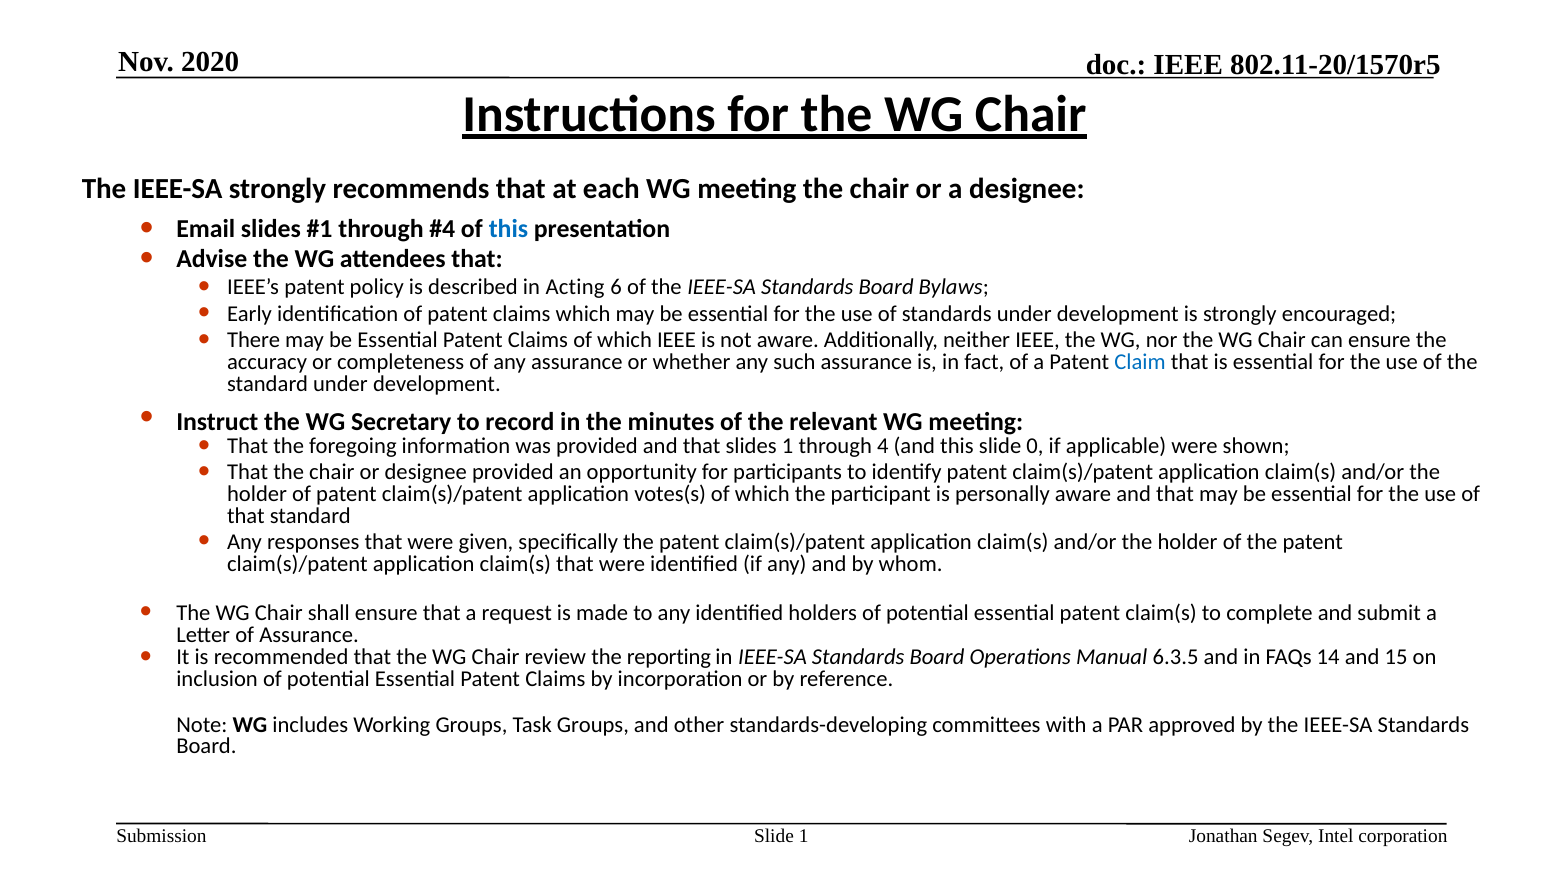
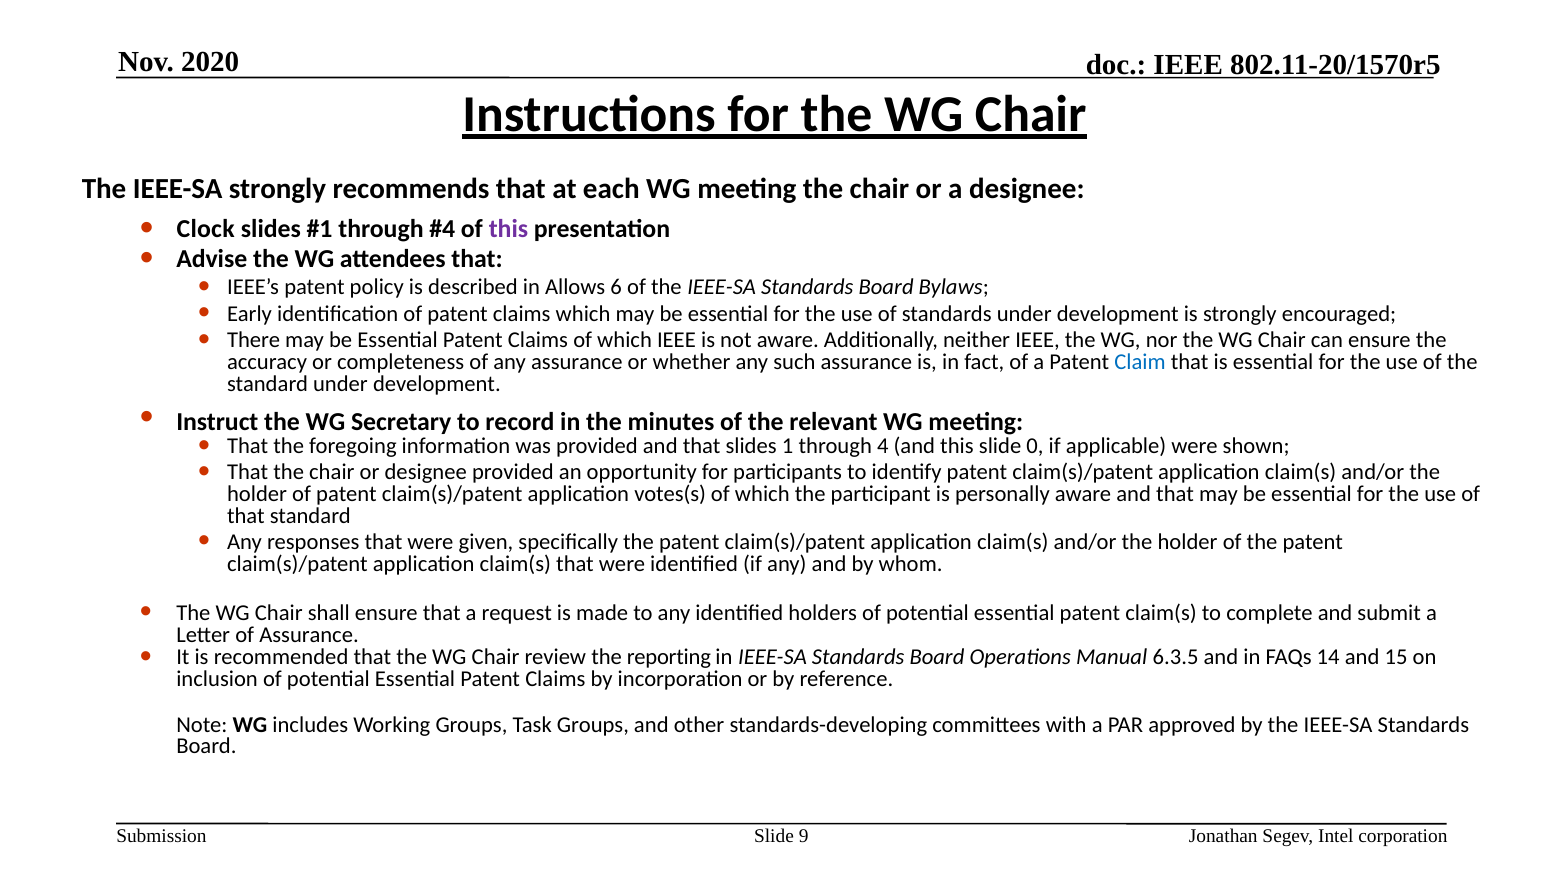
Email: Email -> Clock (206, 229)
this colour: blue -> purple (508, 229)
Acting: Acting -> Allows (575, 287)
Slide 1: 1 -> 9 (804, 836)
